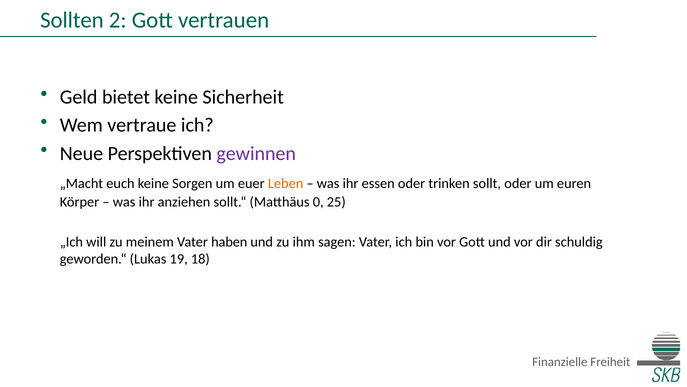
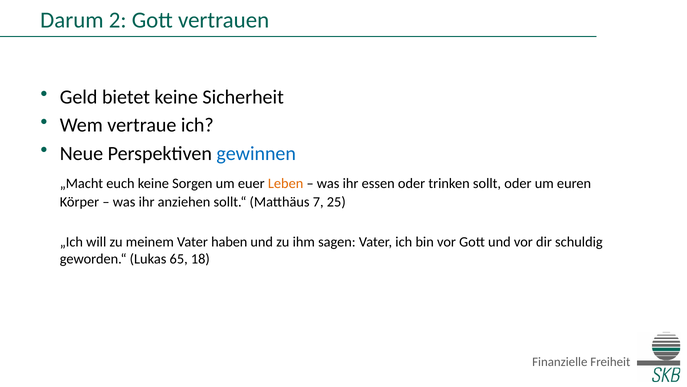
Sollten: Sollten -> Darum (72, 20)
gewinnen colour: purple -> blue (256, 153)
0: 0 -> 7 (318, 202)
19: 19 -> 65 (179, 259)
